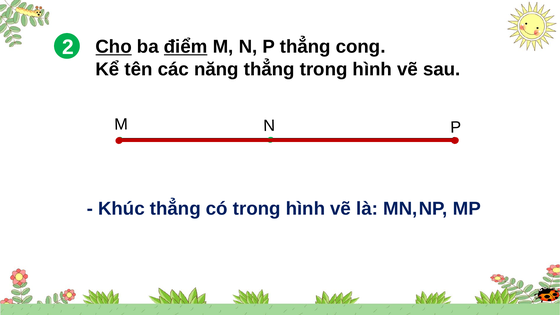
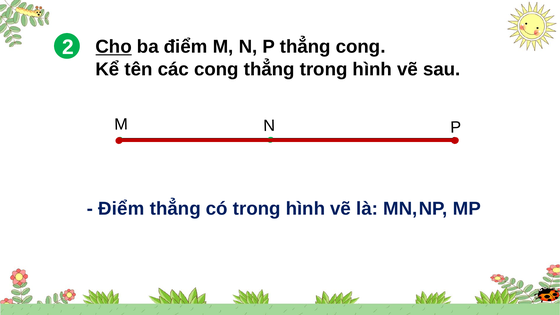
điểm underline: present -> none (186, 47)
các năng: năng -> cong (216, 69)
Khúc: Khúc -> Điểm (121, 209)
